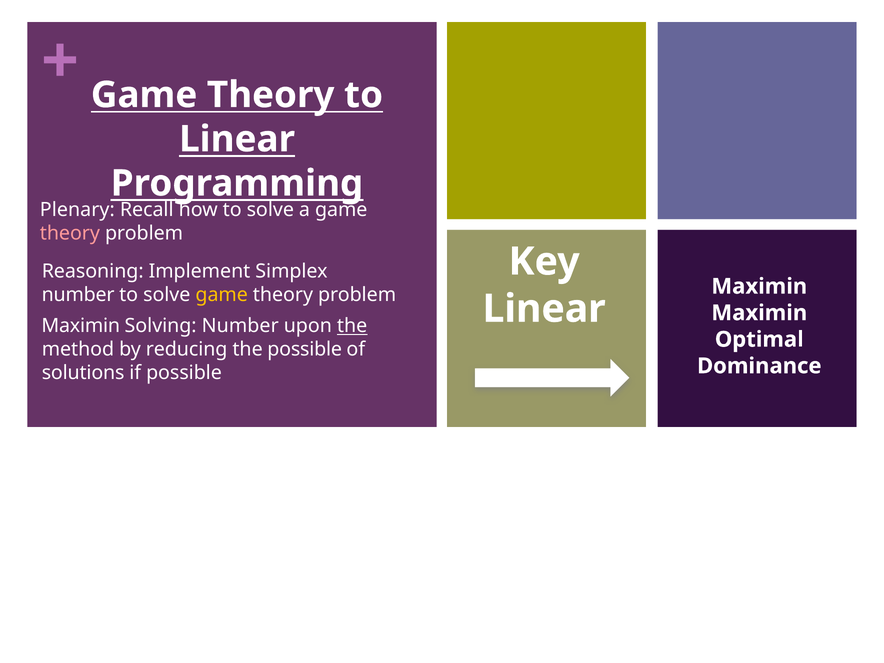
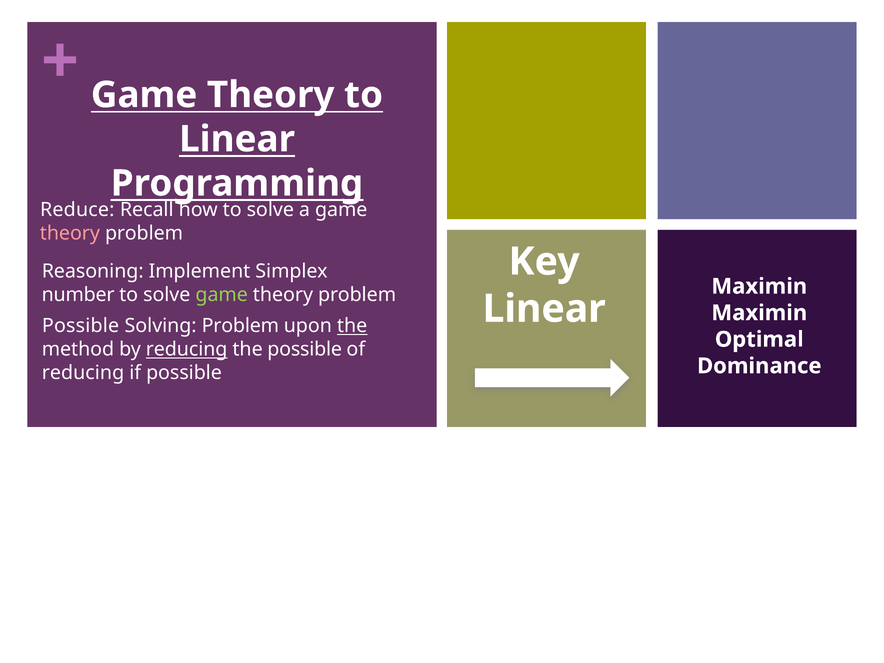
Plenary: Plenary -> Reduce (77, 210)
game colour: yellow -> light green (222, 295)
Maximin: Maximin -> Possible (81, 326)
Solving Number: Number -> Problem (240, 326)
reducing underline: none -> present (187, 349)
solutions: solutions -> reducing (83, 373)
